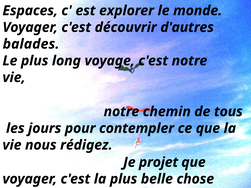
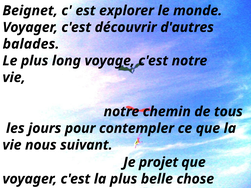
Espaces: Espaces -> Beignet (30, 11)
rédigez: rédigez -> suivant (86, 145)
